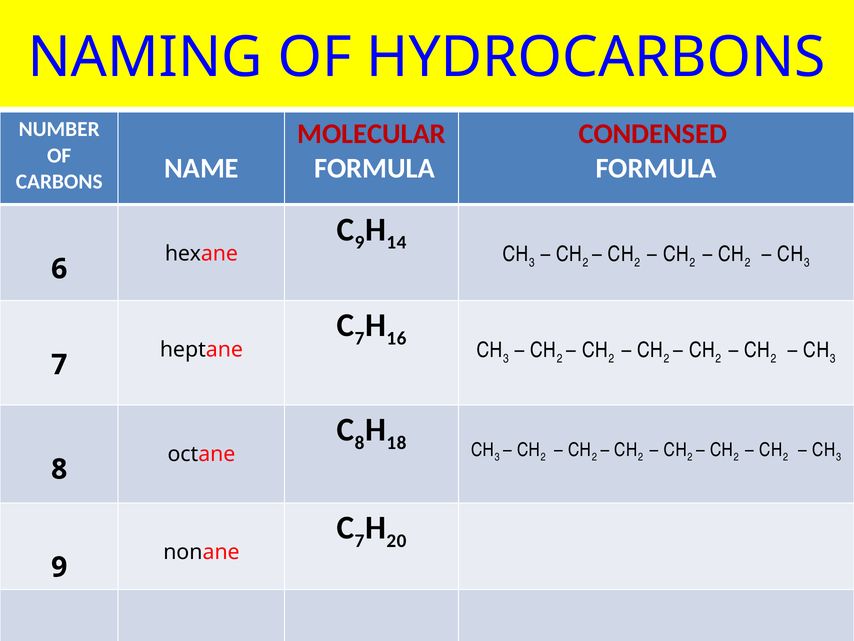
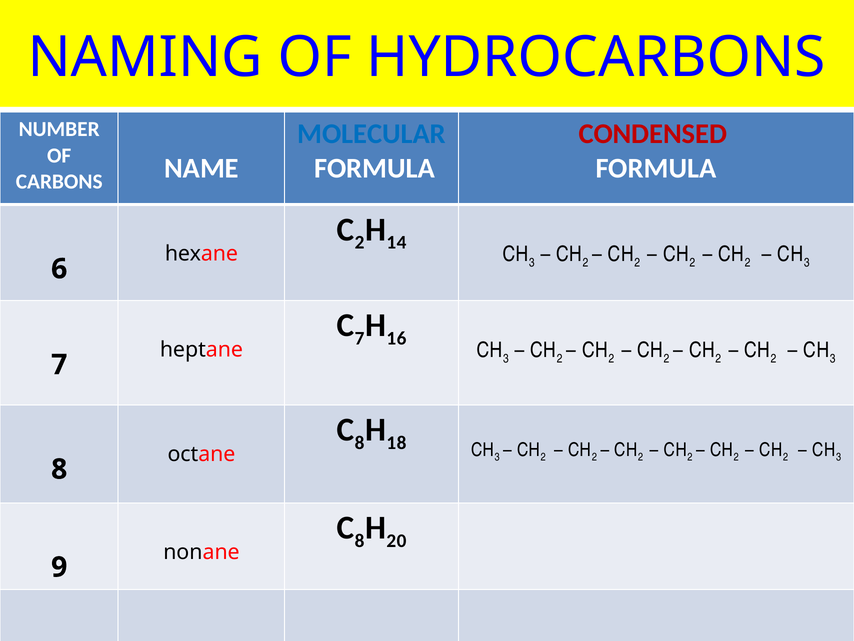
MOLECULAR colour: red -> blue (371, 134)
9: 9 -> 2 (360, 242)
7: 7 -> 8 (360, 540)
